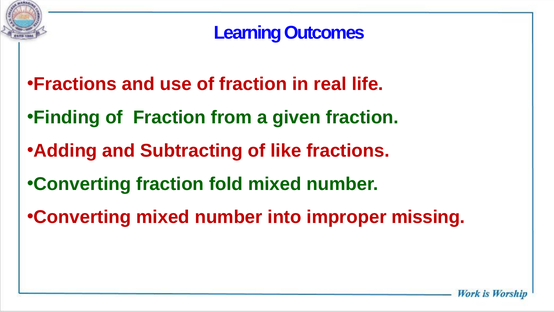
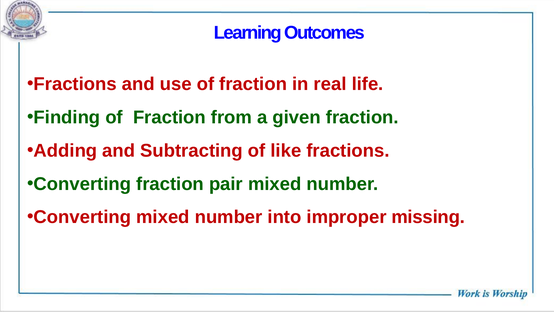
fold: fold -> pair (226, 184)
